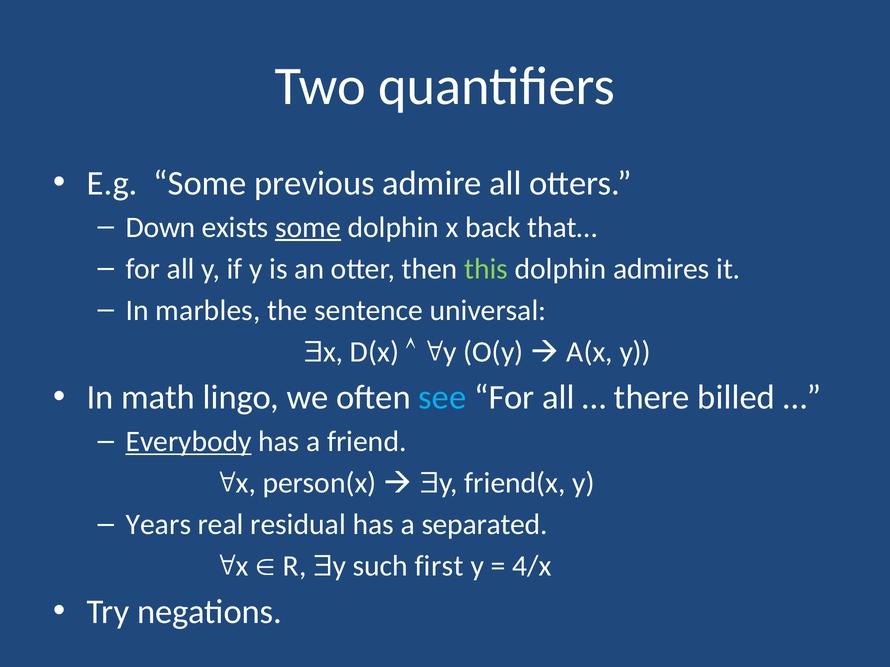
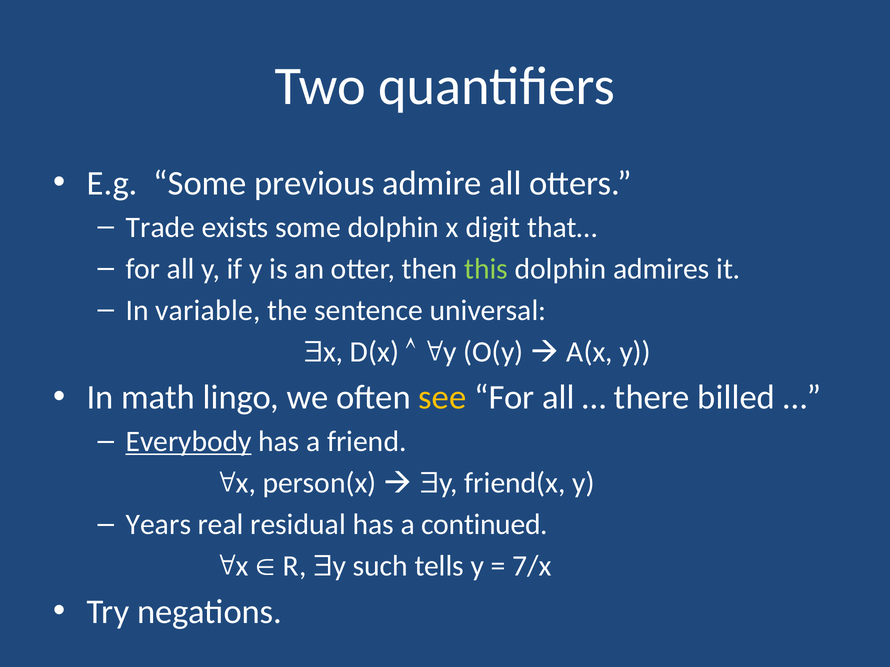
Down: Down -> Trade (160, 227)
some underline: present -> none (308, 227)
back: back -> digit (493, 227)
marbles: marbles -> variable (208, 311)
see colour: light blue -> yellow (442, 398)
separated: separated -> continued (485, 525)
first: first -> tells (439, 566)
4/x: 4/x -> 7/x (532, 566)
